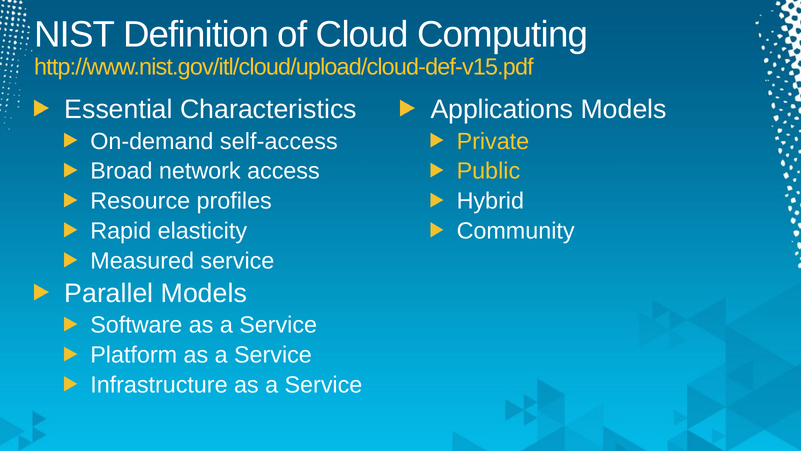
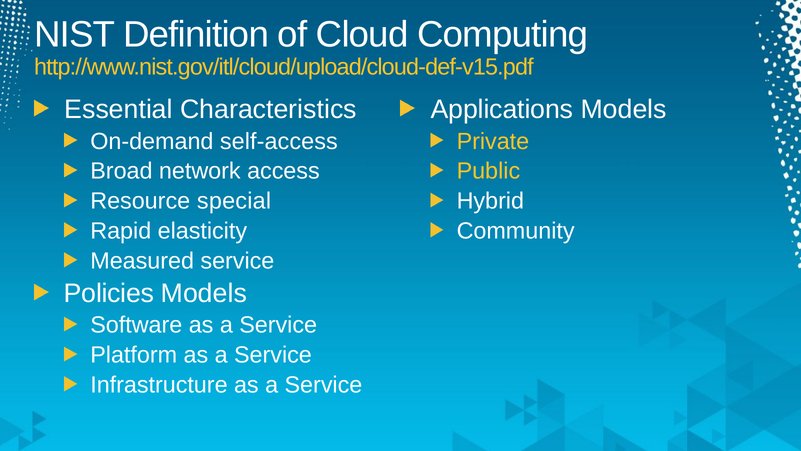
profiles: profiles -> special (234, 201)
Parallel: Parallel -> Policies (109, 293)
